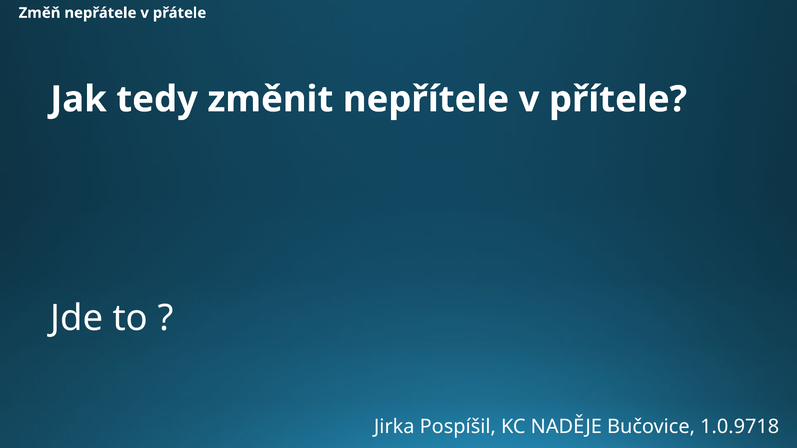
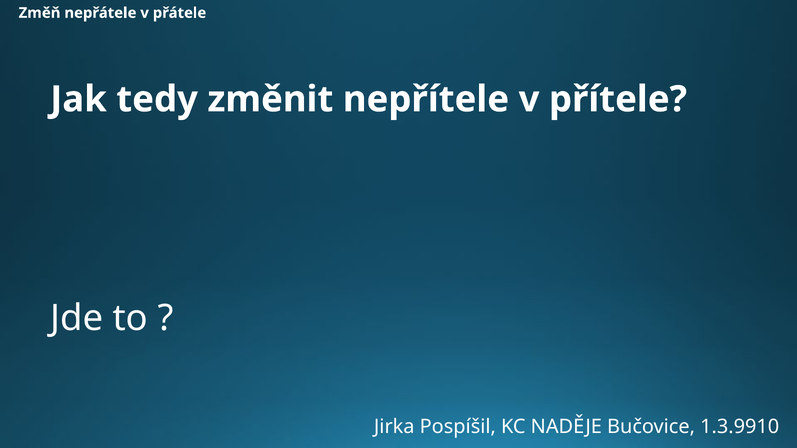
1.0.9718: 1.0.9718 -> 1.3.9910 (740, 427)
